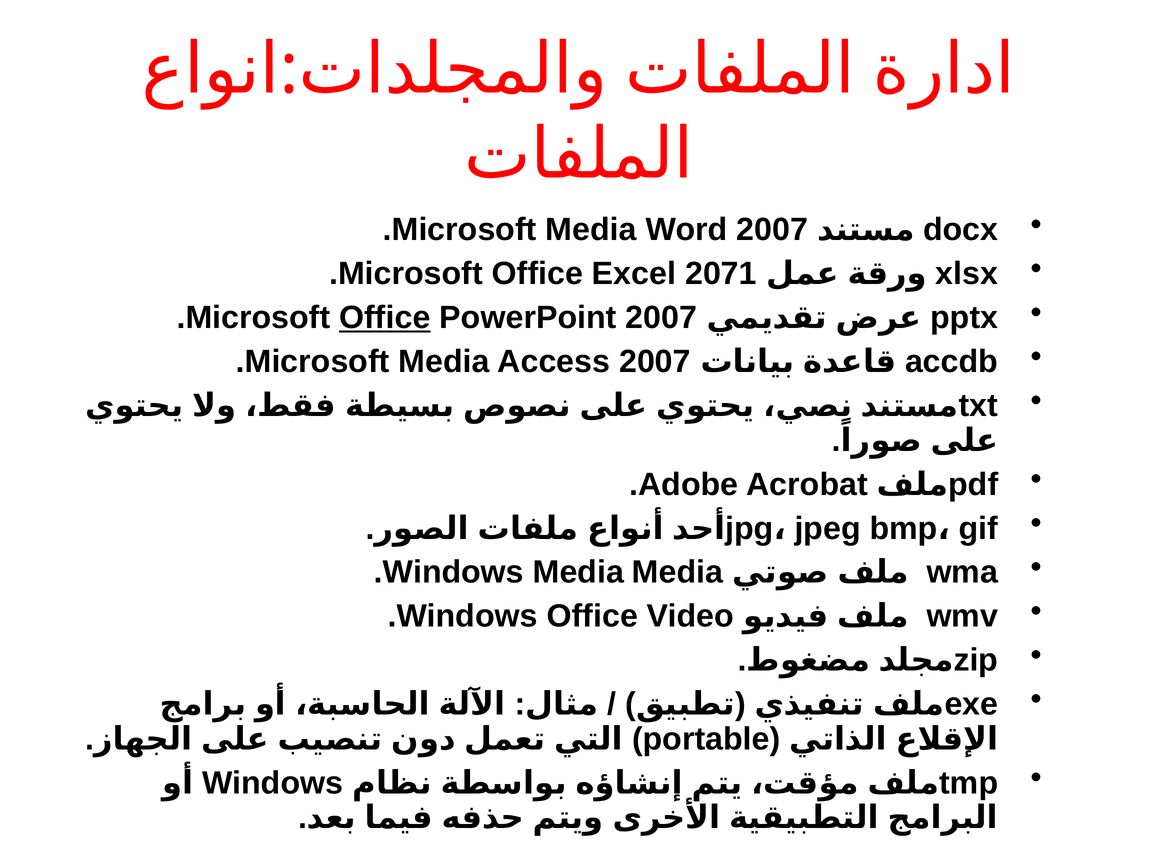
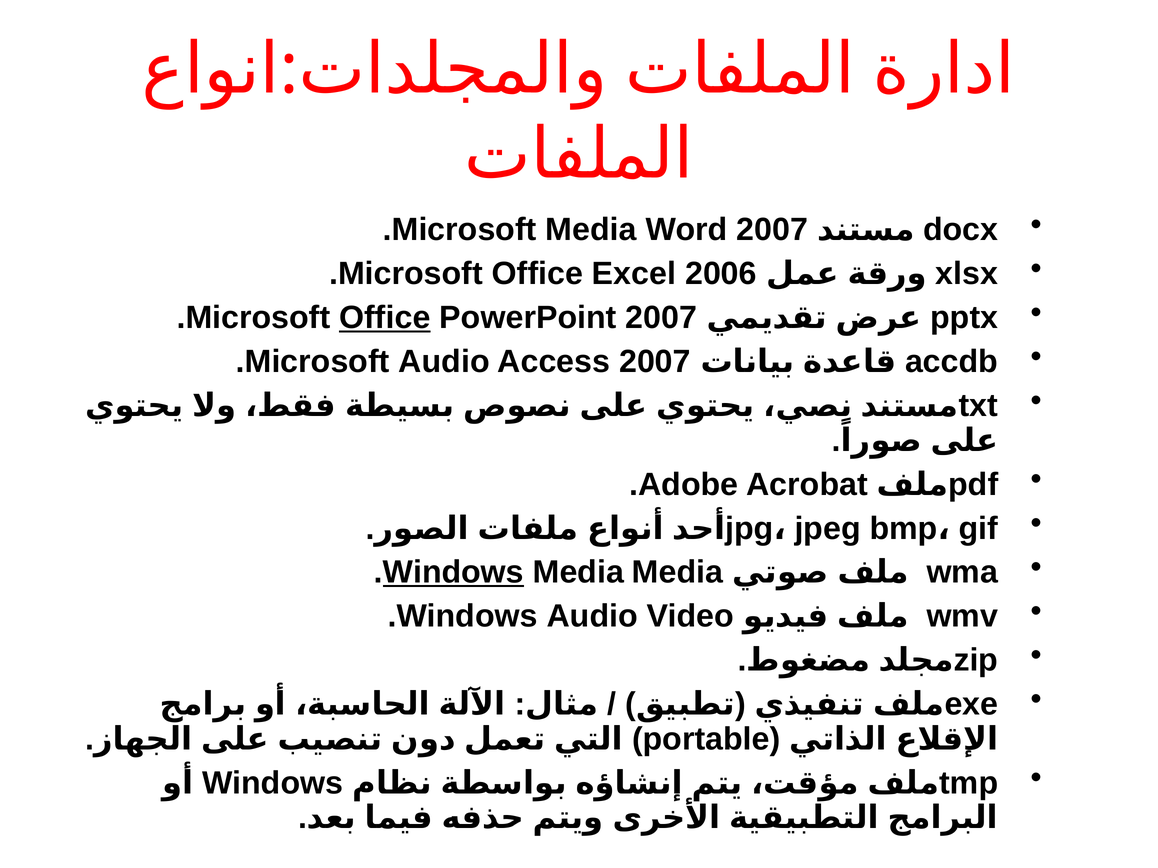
2071: 2071 -> 2006 (721, 274)
Media: Media -> Audio (444, 362)
Windows underline: none -> present (453, 573)
Windows Office: Office -> Audio (592, 617)
